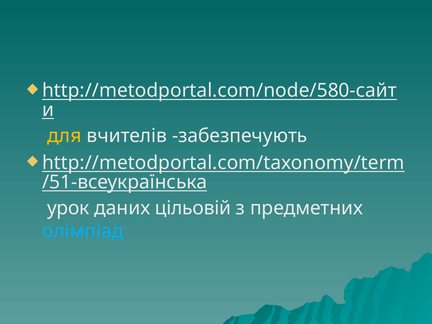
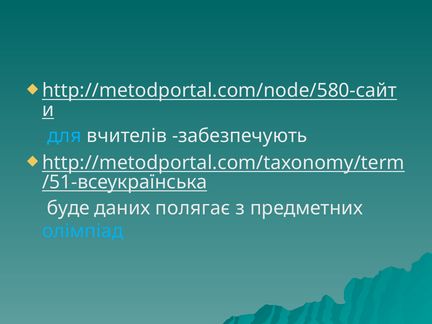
для colour: yellow -> light blue (64, 136)
урок: урок -> буде (68, 208)
цільовій: цільовій -> полягає (193, 208)
